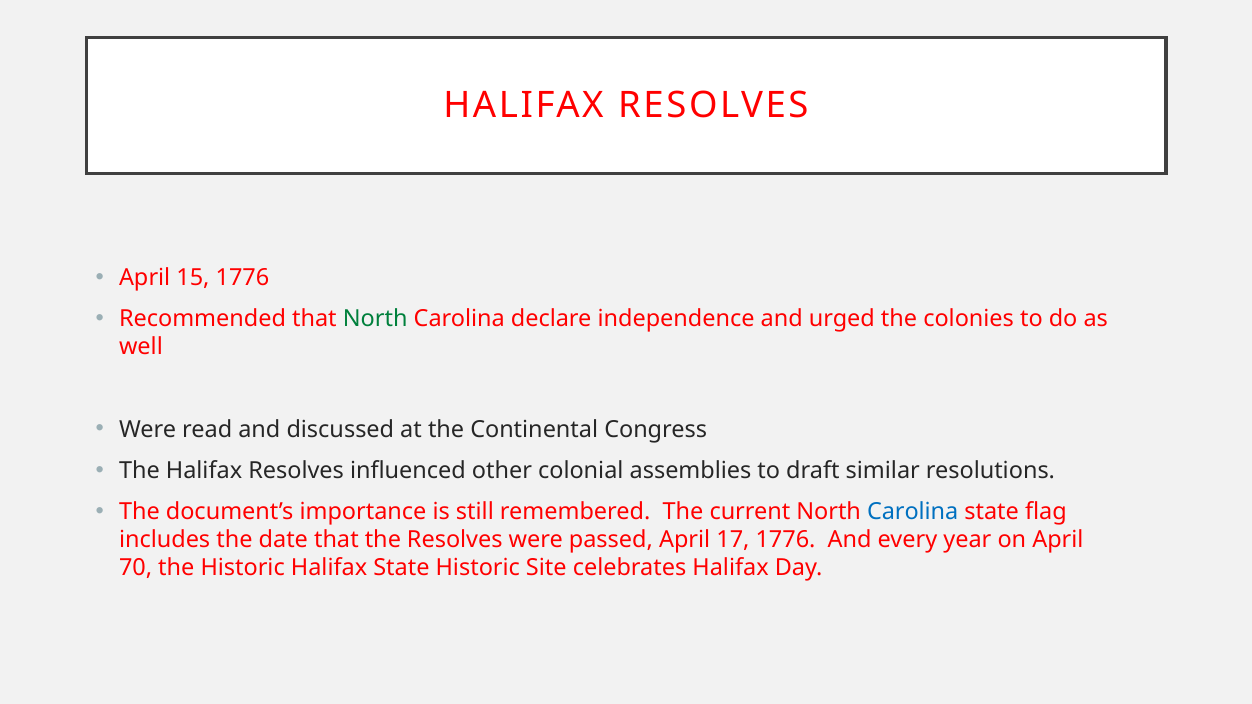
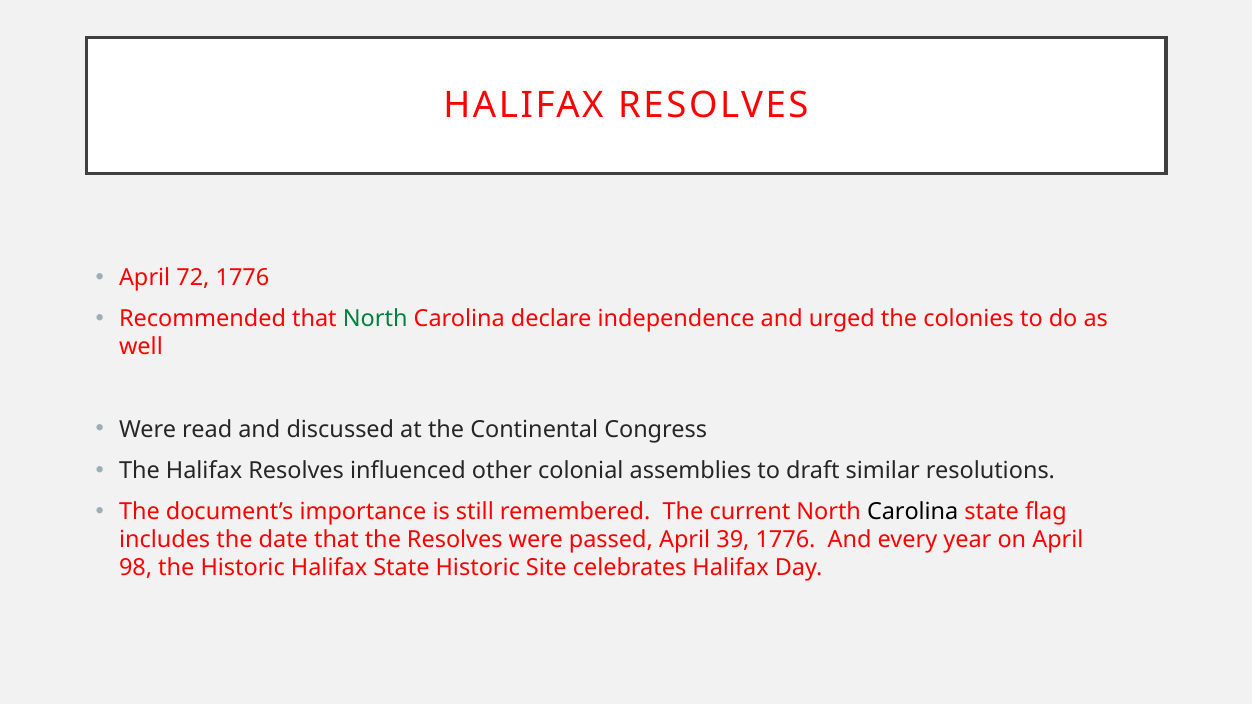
15: 15 -> 72 (193, 278)
Carolina colour: blue -> black (913, 512)
17: 17 -> 39 (733, 540)
70: 70 -> 98 (136, 568)
